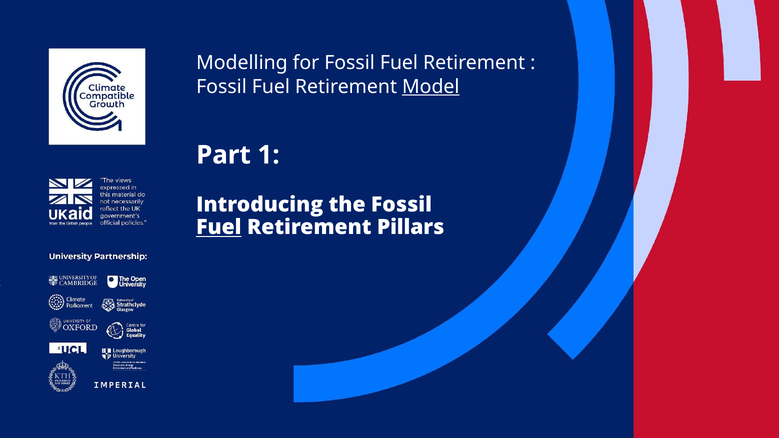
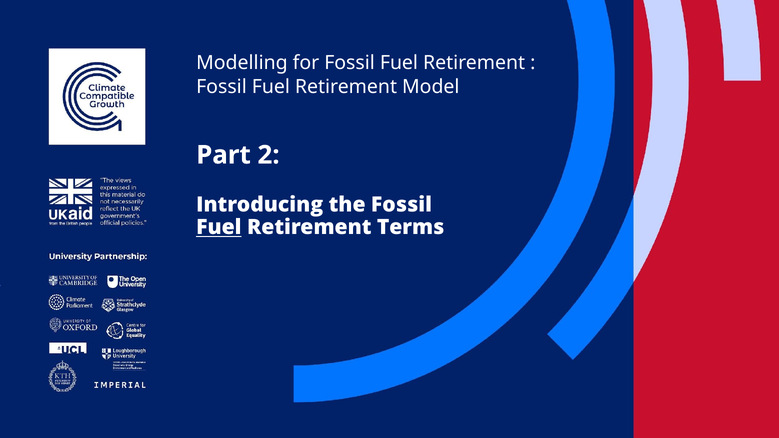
Model underline: present -> none (431, 87)
1: 1 -> 2 (269, 155)
Pillars: Pillars -> Terms (411, 228)
